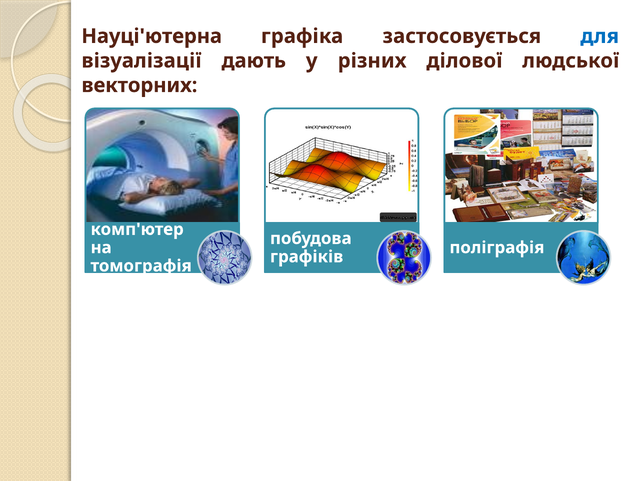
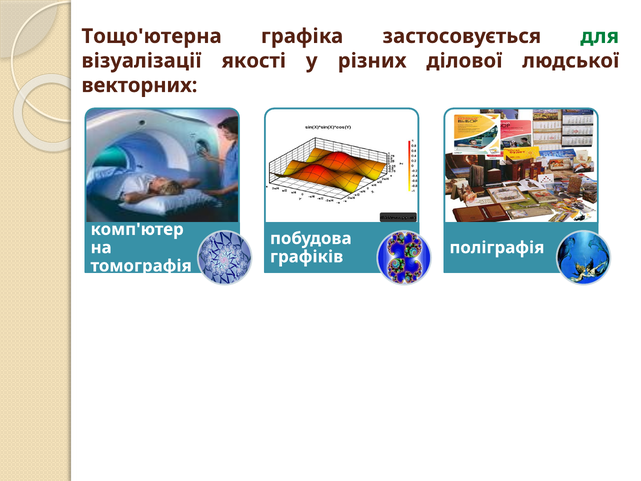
Науці'ютерна: Науці'ютерна -> Тощо'ютерна (152, 36)
для colour: blue -> green (600, 36)
дають: дають -> якості (254, 61)
